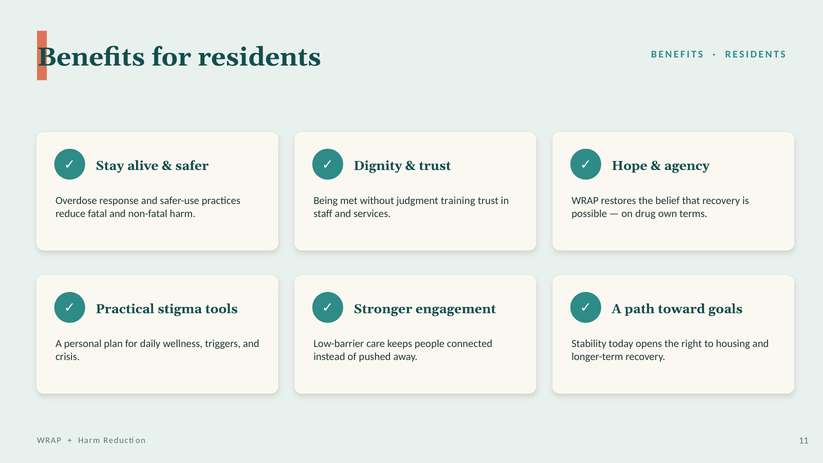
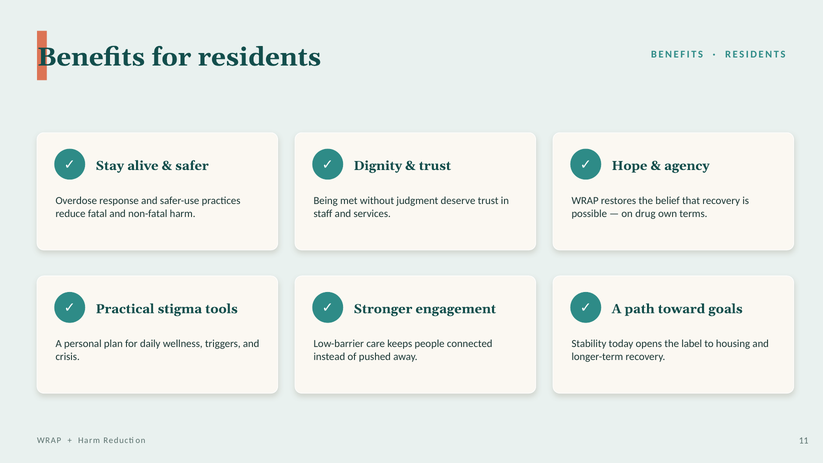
training: training -> deserve (458, 200)
right: right -> label (692, 344)
